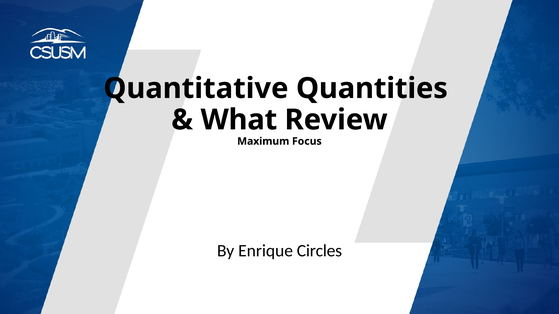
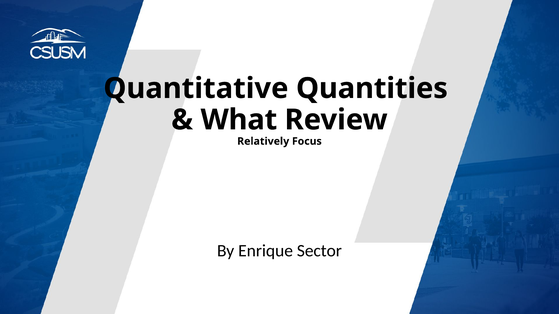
Maximum: Maximum -> Relatively (263, 141)
Circles: Circles -> Sector (319, 251)
